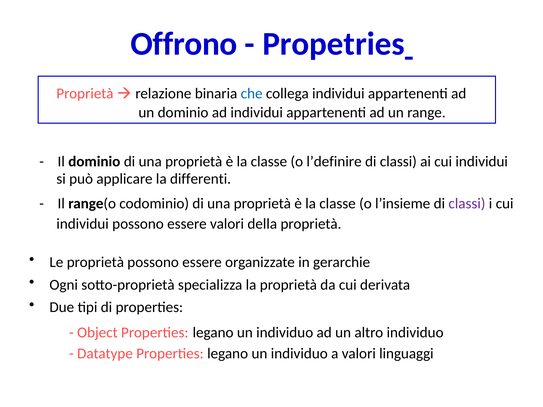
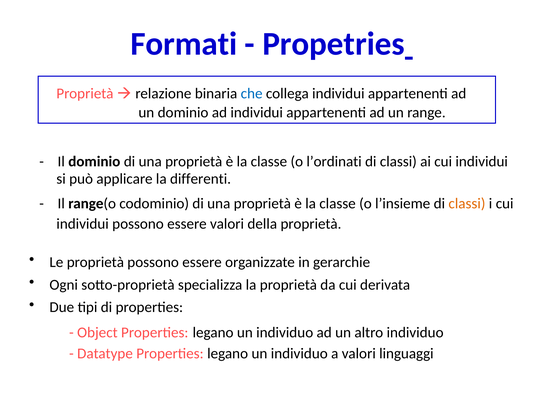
Offrono: Offrono -> Formati (184, 44)
l’definire: l’definire -> l’ordinati (334, 162)
classi colour: purple -> orange (467, 204)
